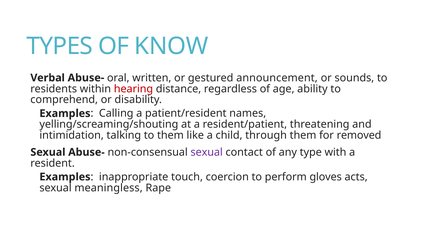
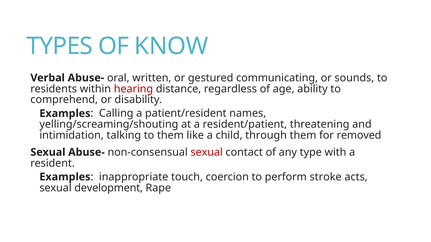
announcement: announcement -> communicating (277, 78)
sexual colour: purple -> red (207, 152)
gloves: gloves -> stroke (326, 177)
meaningless: meaningless -> development (109, 188)
